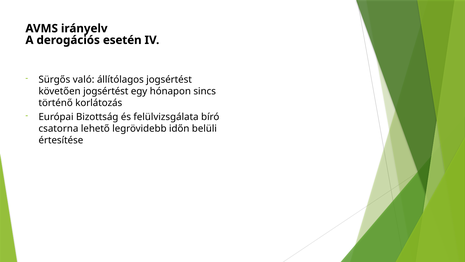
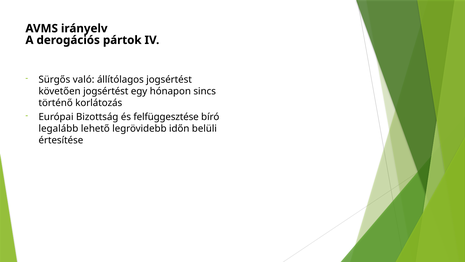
esetén: esetén -> pártok (122, 40)
felülvizsgálata: felülvizsgálata -> felfüggesztése (166, 117)
csatorna: csatorna -> legalább (58, 128)
